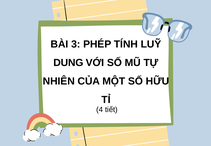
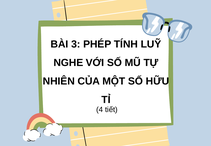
DUNG: DUNG -> NGHE (68, 63)
